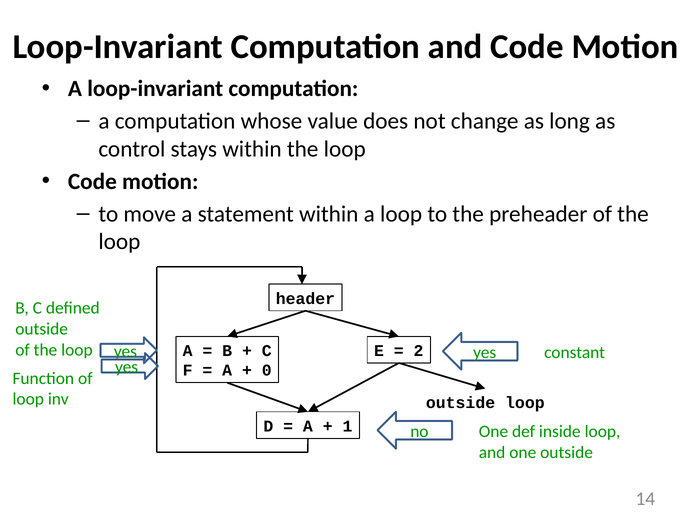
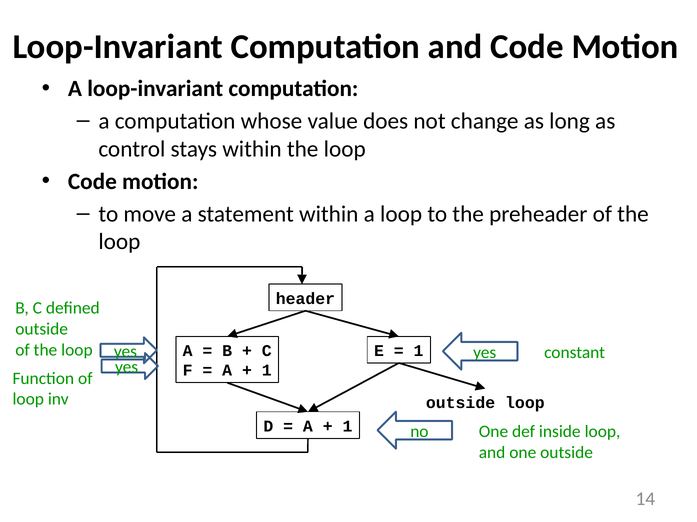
2: 2 -> 1 (419, 351)
0: 0 -> 1 (267, 371)
